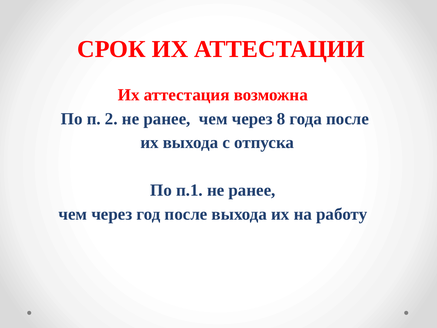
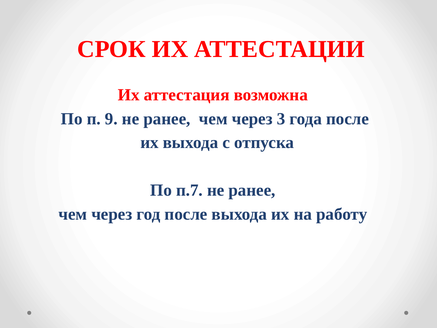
2: 2 -> 9 (111, 119)
8: 8 -> 3 (281, 119)
п.1: п.1 -> п.7 (189, 190)
